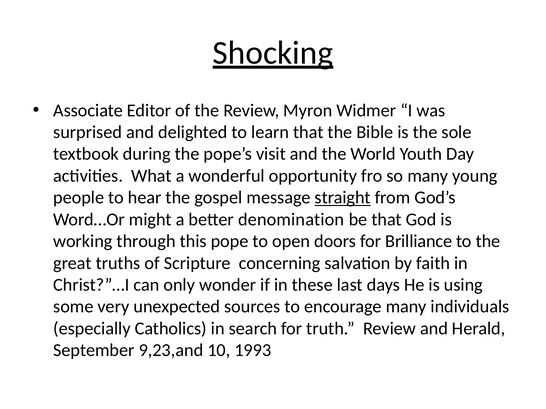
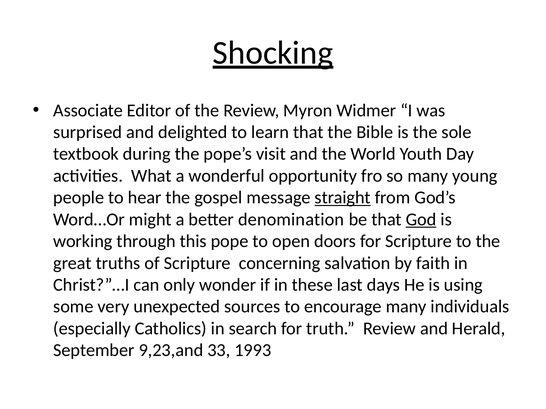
God underline: none -> present (421, 220)
for Brilliance: Brilliance -> Scripture (419, 242)
10: 10 -> 33 (219, 351)
